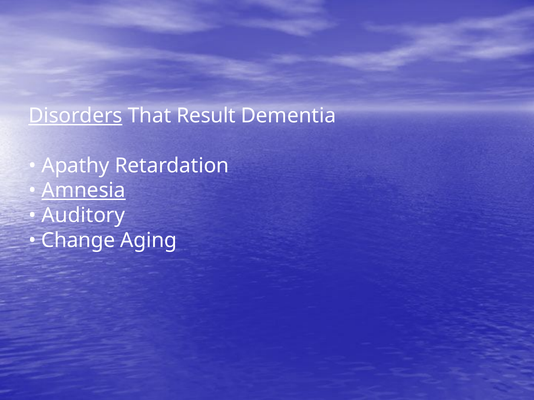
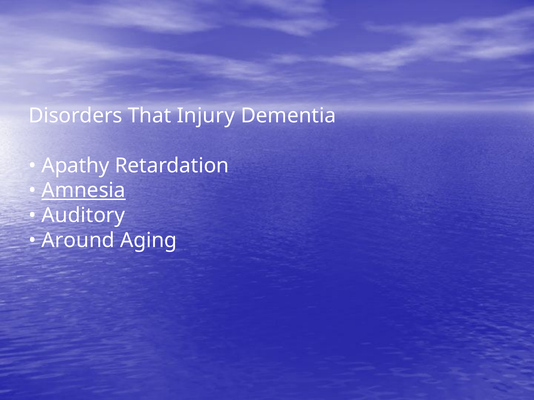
Disorders underline: present -> none (75, 116)
Result: Result -> Injury (206, 116)
Change: Change -> Around (78, 241)
